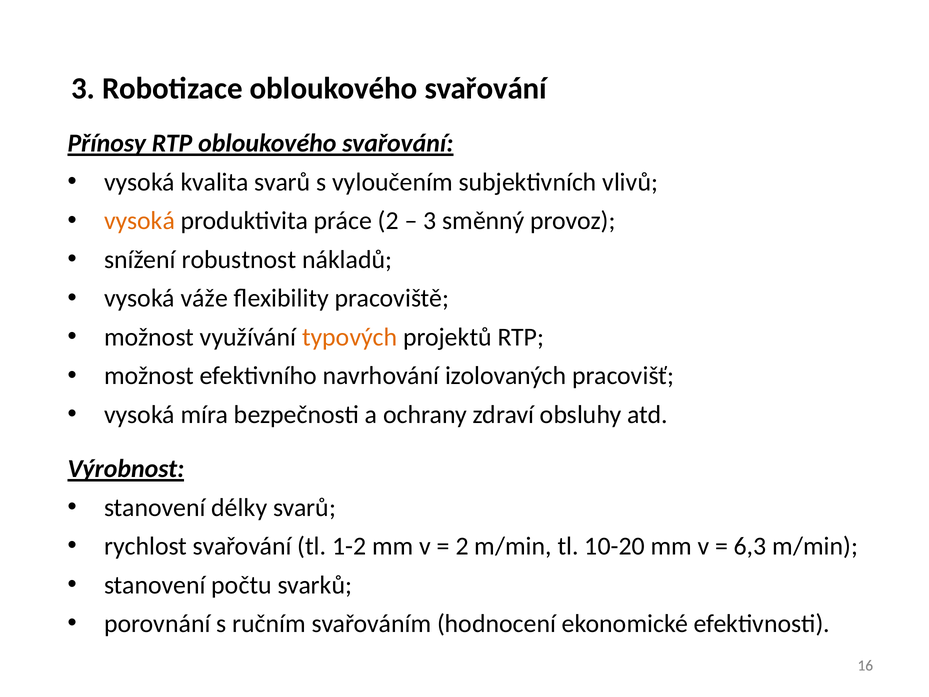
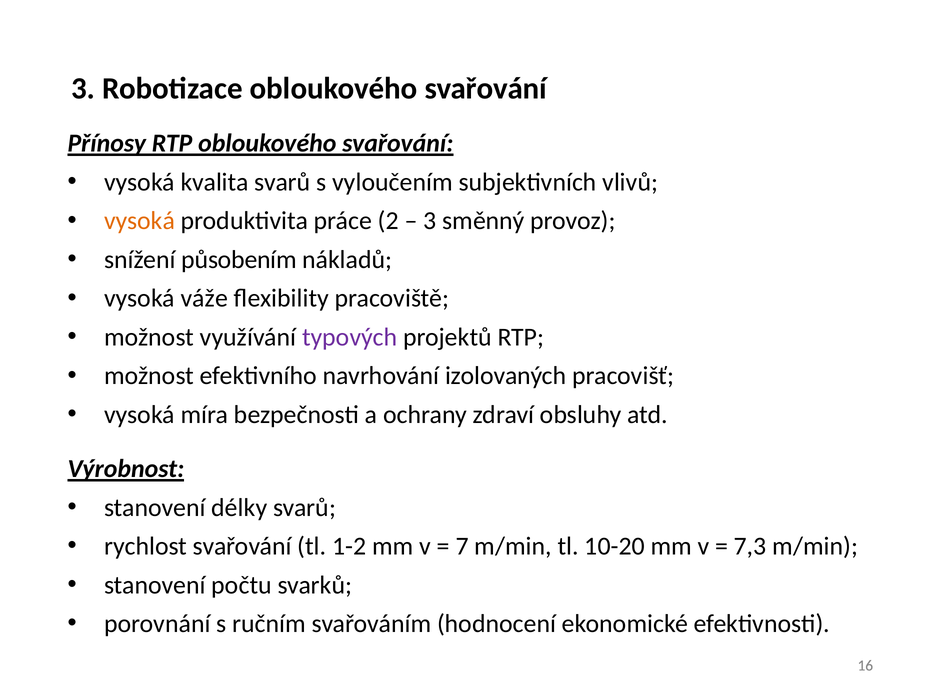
robustnost: robustnost -> působením (239, 260)
typových colour: orange -> purple (350, 337)
2: 2 -> 7 (462, 546)
6,3: 6,3 -> 7,3 (750, 546)
